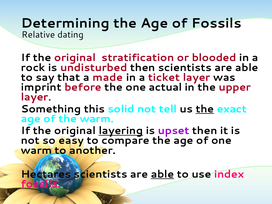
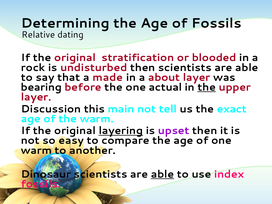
ticket: ticket -> about (164, 77)
imprint: imprint -> bearing (41, 87)
the underline: none -> present (207, 87)
Something: Something -> Discussion (51, 109)
solid: solid -> main (121, 109)
the underline: present -> none (205, 109)
Hectares: Hectares -> Dinosaur (46, 174)
